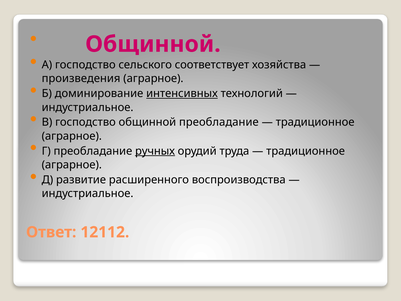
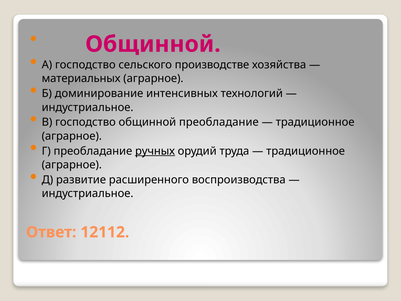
соответствует: соответствует -> производстве (212, 65)
произведения: произведения -> материальных (81, 79)
интенсивных underline: present -> none (182, 94)
